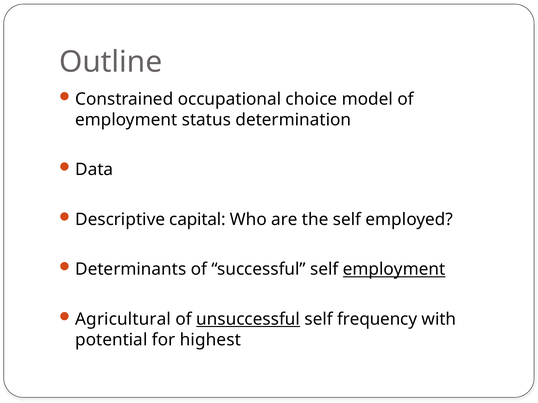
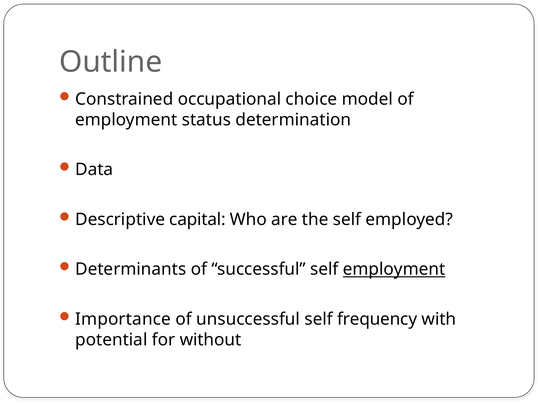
Agricultural: Agricultural -> Importance (123, 320)
unsuccessful underline: present -> none (248, 320)
highest: highest -> without (211, 340)
